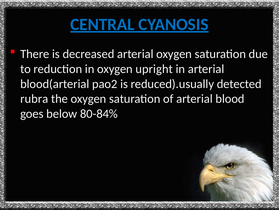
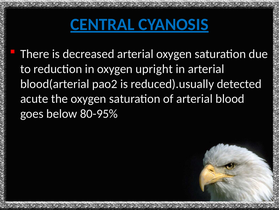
rubra: rubra -> acute (34, 99)
80-84%: 80-84% -> 80-95% (99, 113)
